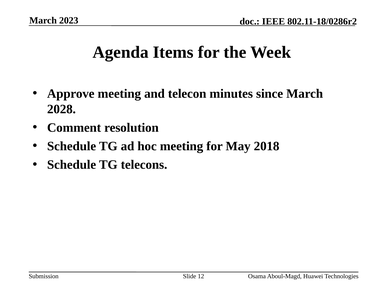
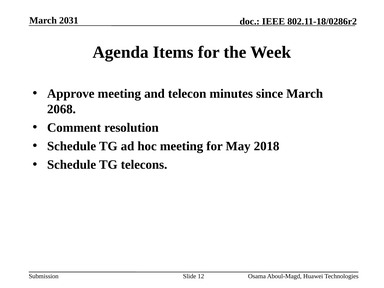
2023: 2023 -> 2031 (69, 20)
2028: 2028 -> 2068 (61, 109)
